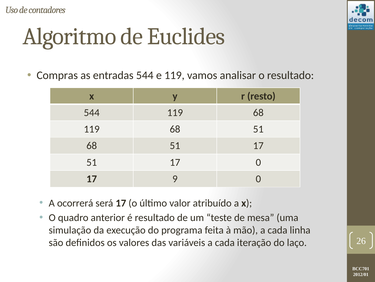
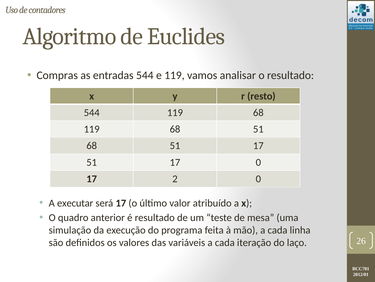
9: 9 -> 2 (175, 178)
ocorrerá: ocorrerá -> executar (75, 203)
